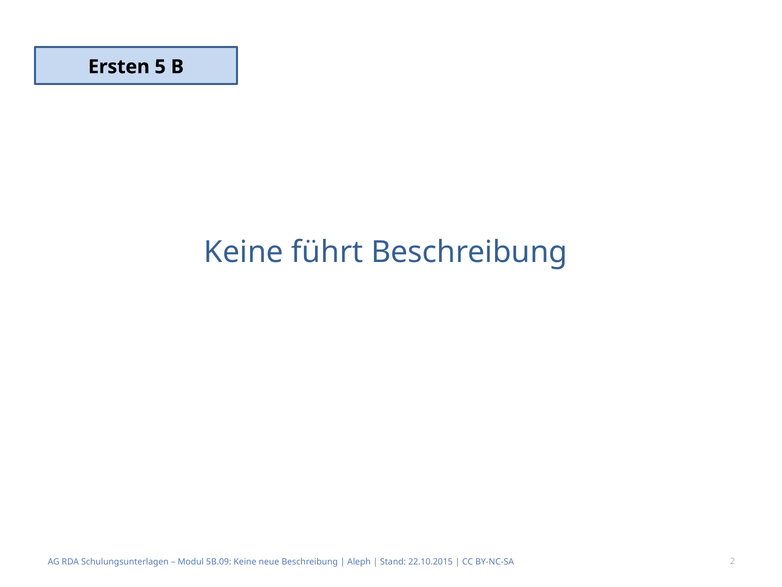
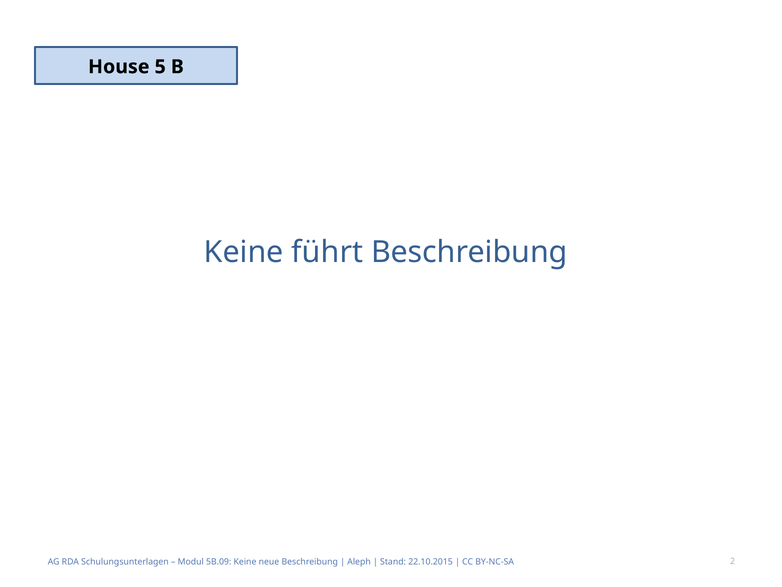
Ersten: Ersten -> House (119, 67)
